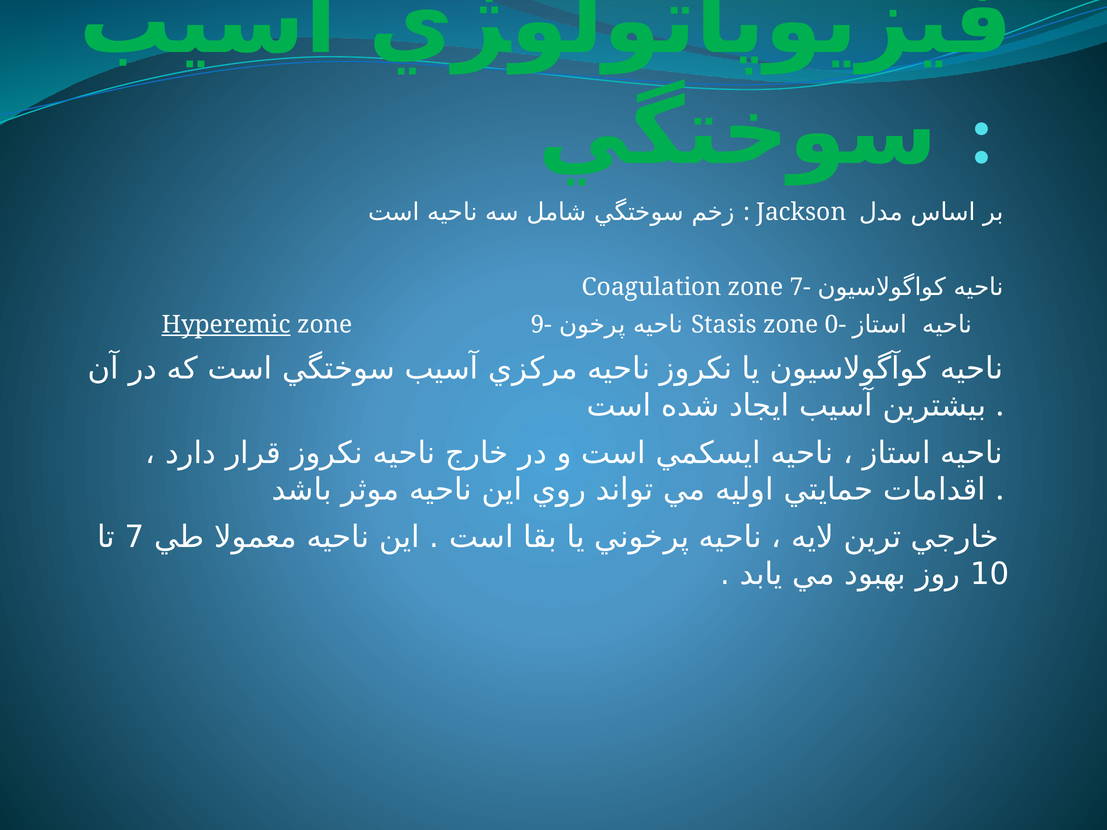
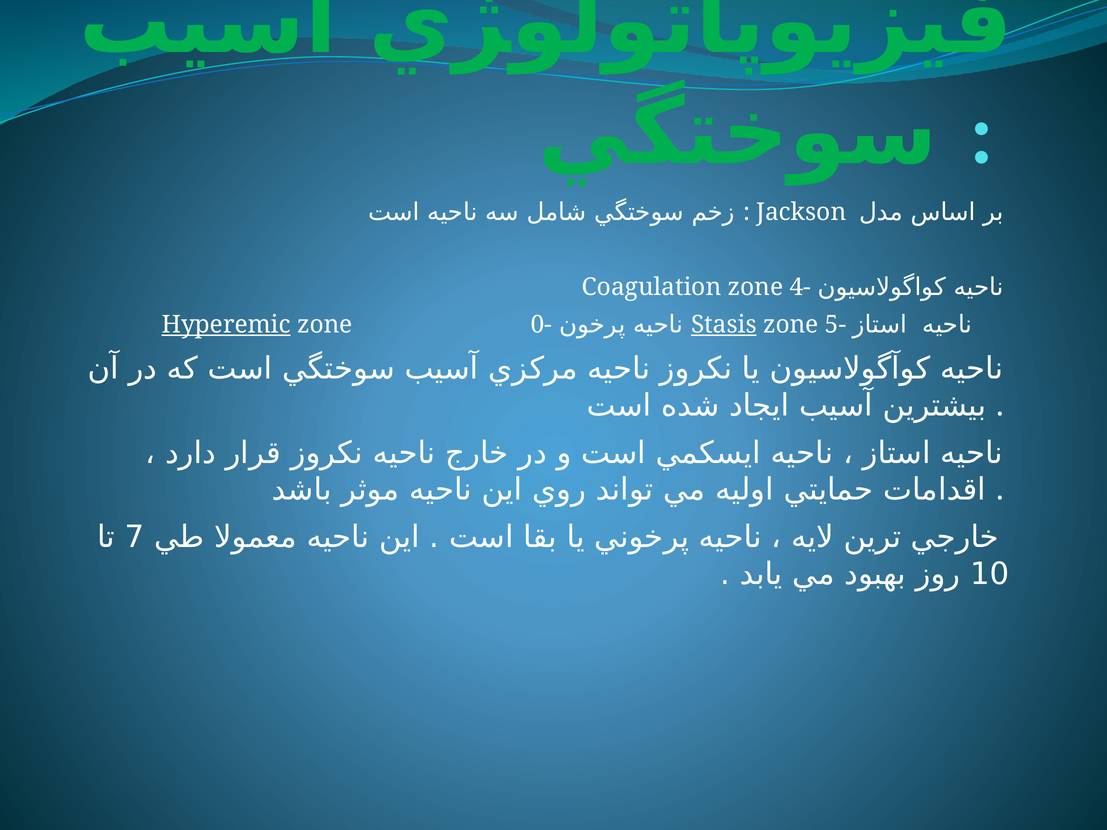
7-: 7- -> 4- (800, 287)
9-: 9- -> 0- (541, 325)
Stasis underline: none -> present (724, 325)
0-: 0- -> 5- (836, 325)
